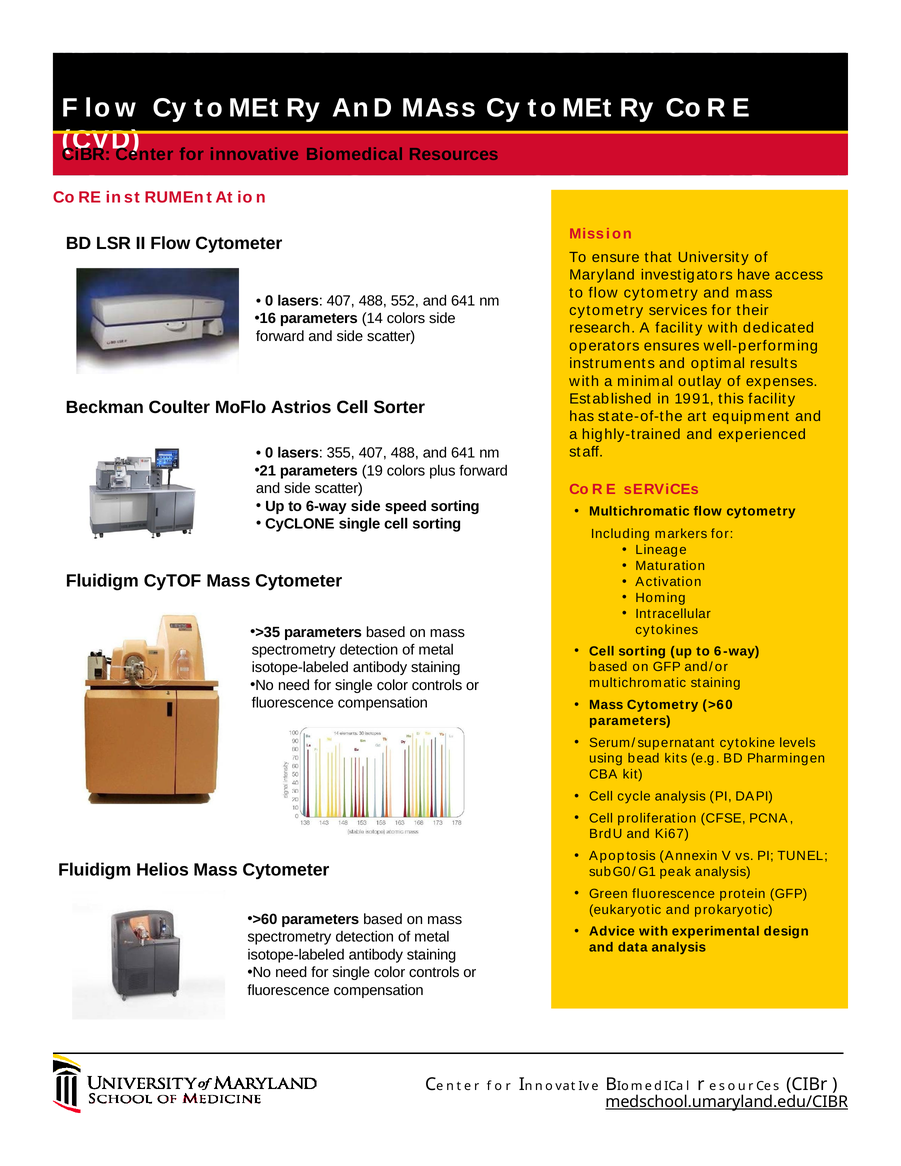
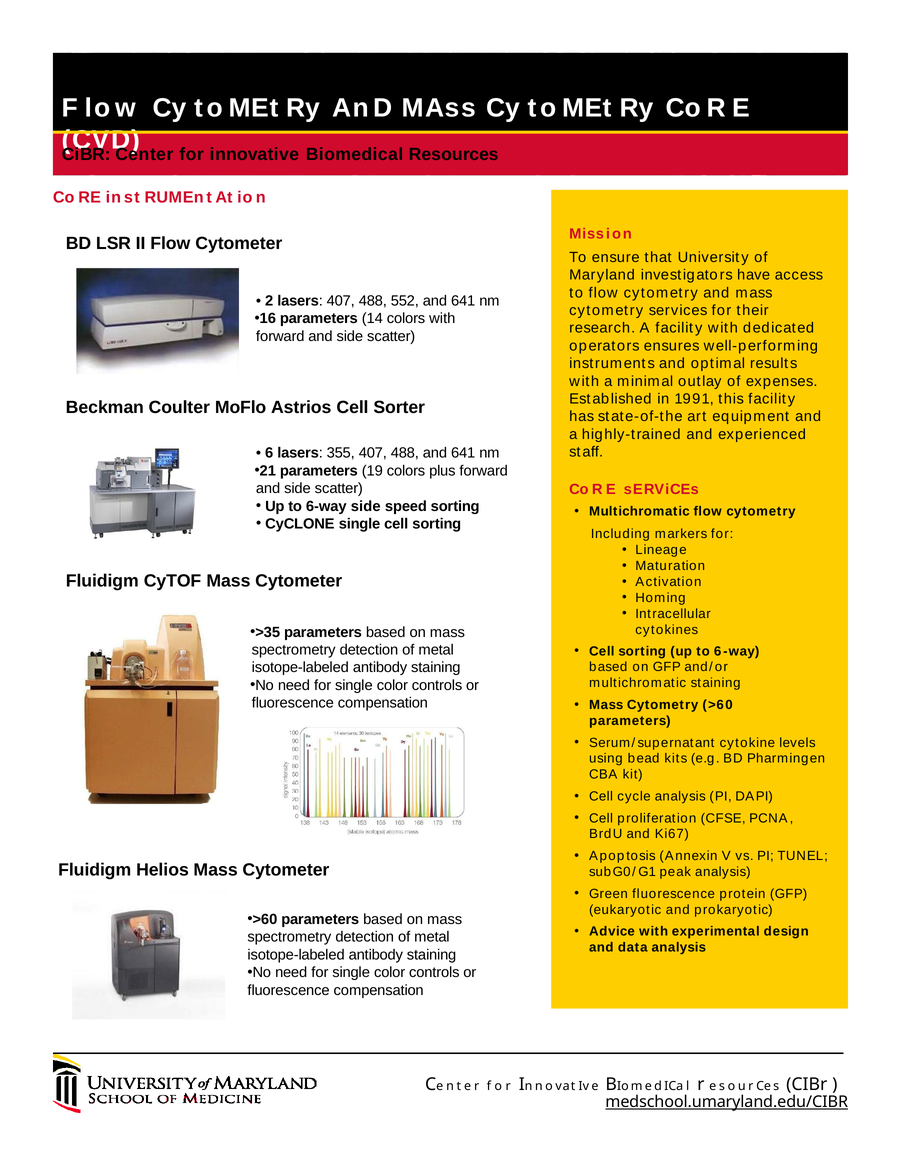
0: 0 -> 2 (269, 301)
colors side: side -> with (442, 319)
0: 0 -> 6 (269, 453)
